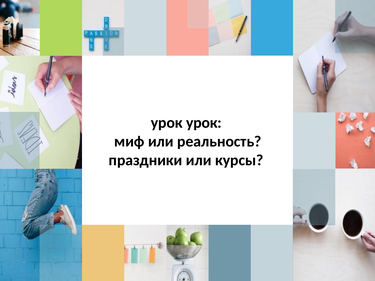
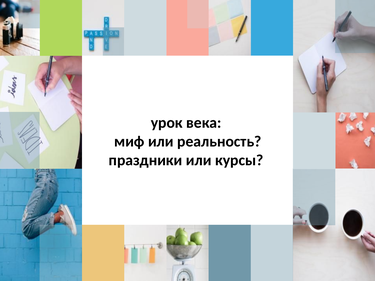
урок урок: урок -> века (204, 123)
